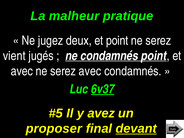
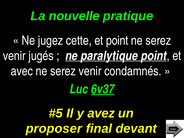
malheur: malheur -> nouvelle (74, 16)
deux: deux -> cette (79, 41)
vient: vient -> venir (14, 56)
ne condamnés: condamnés -> paralytique (109, 56)
avec: avec -> venir (90, 71)
devant underline: present -> none (136, 129)
